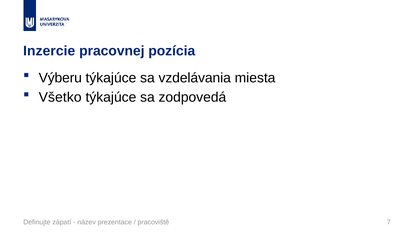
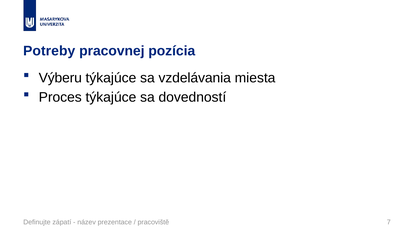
Inzercie: Inzercie -> Potreby (49, 51)
Všetko: Všetko -> Proces (60, 97)
zodpovedá: zodpovedá -> dovedností (192, 97)
